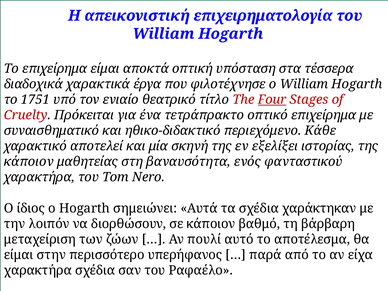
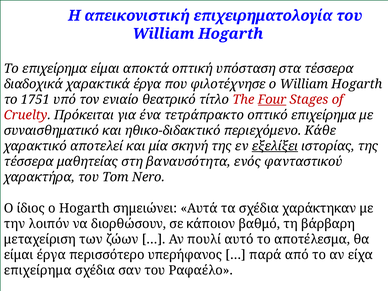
εξελίξει underline: none -> present (275, 146)
κάποιον: κάποιον -> τέσσερα (29, 162)
είμαι στην: στην -> έργα (51, 255)
χαρακτήρα: χαρακτήρα -> επιχείρημα (38, 270)
